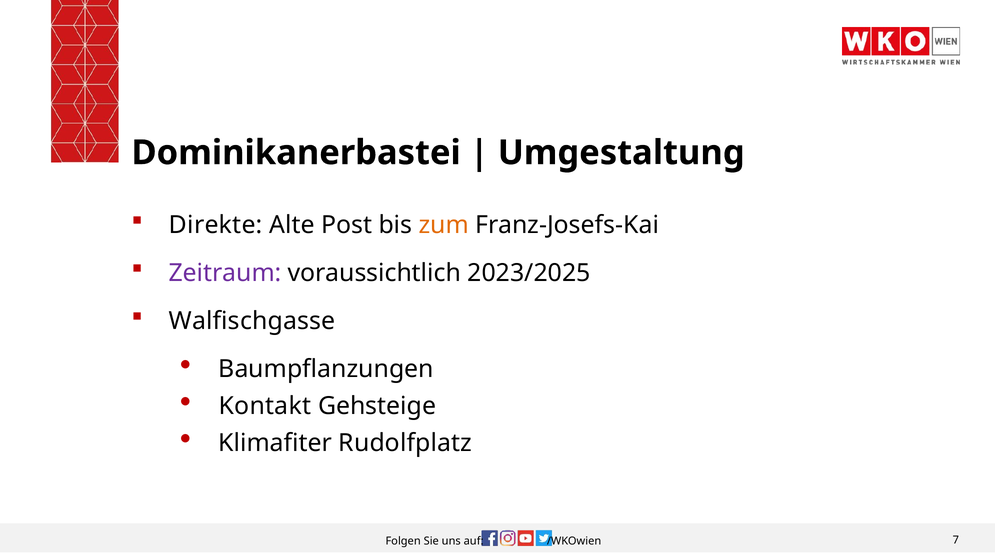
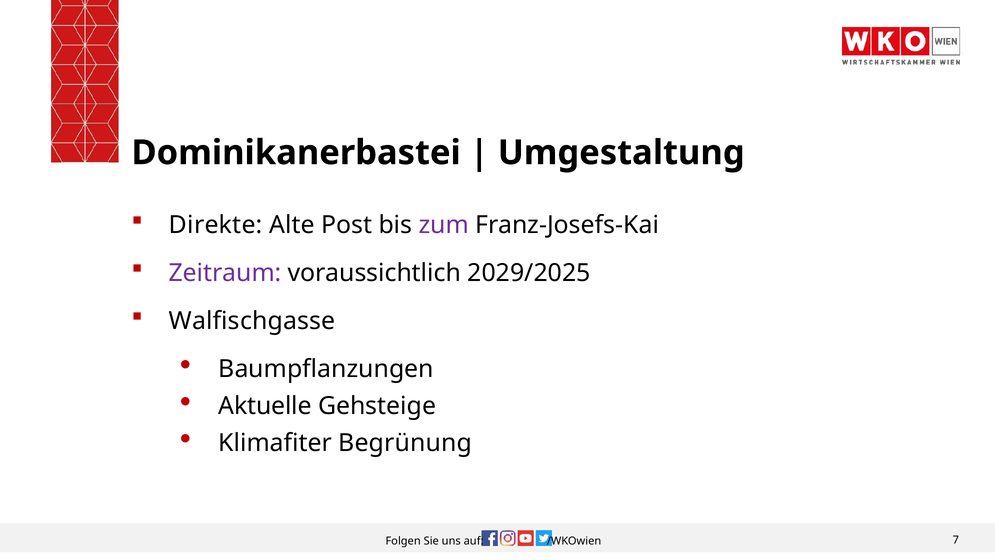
zum colour: orange -> purple (444, 225)
2023/2025: 2023/2025 -> 2029/2025 (529, 273)
Kontakt: Kontakt -> Aktuelle (265, 406)
Rudolfplatz: Rudolfplatz -> Begrünung (405, 443)
